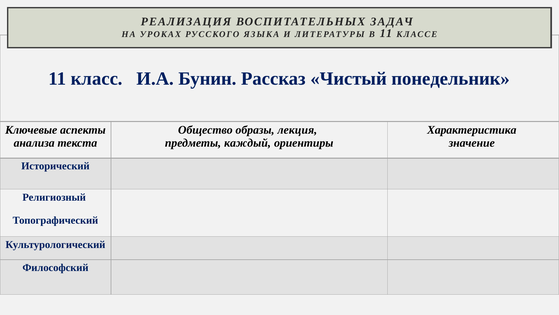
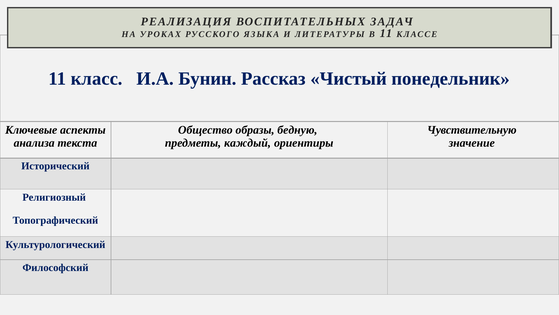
лекция: лекция -> бедную (297, 130)
Характеристика: Характеристика -> Чувствительную (472, 130)
